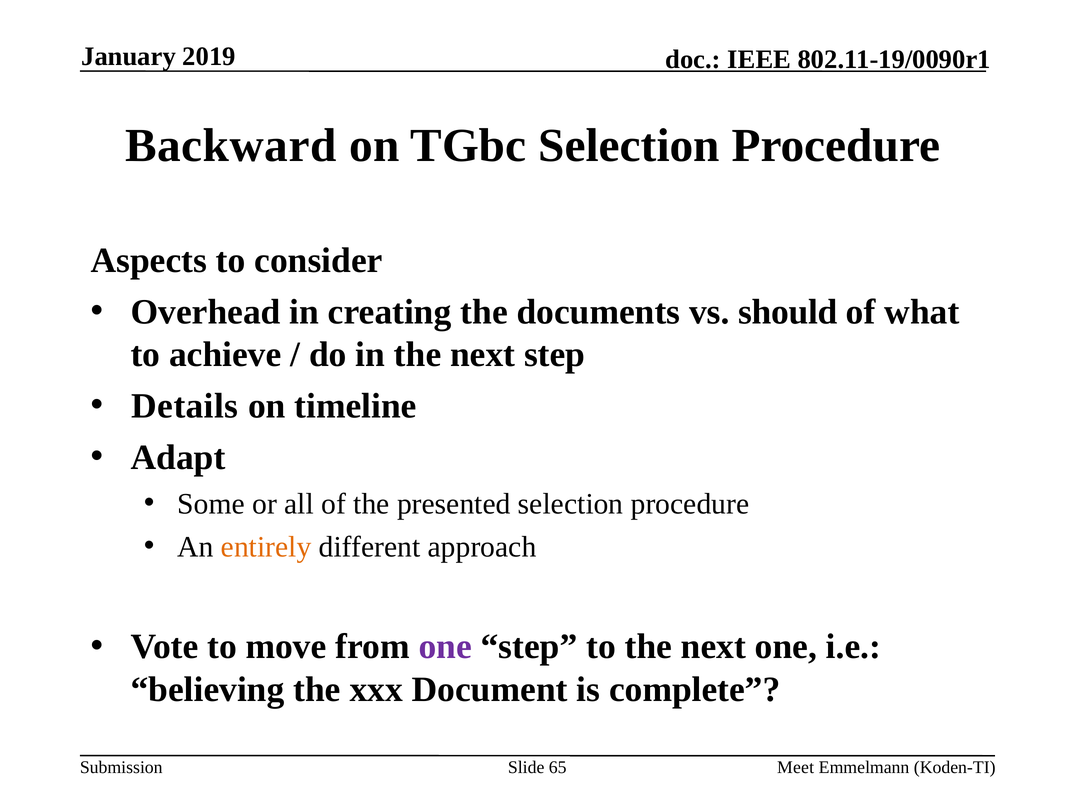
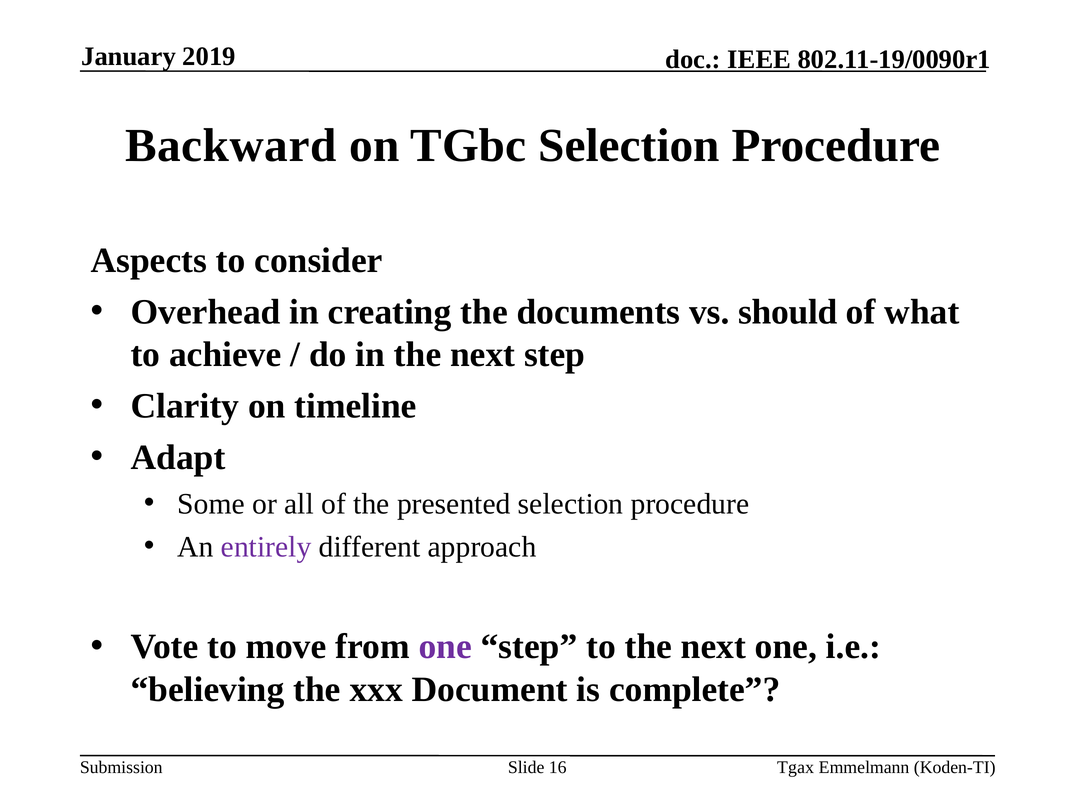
Details: Details -> Clarity (185, 406)
entirely colour: orange -> purple (266, 546)
65: 65 -> 16 (558, 767)
Meet: Meet -> Tgax (796, 767)
